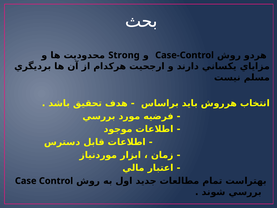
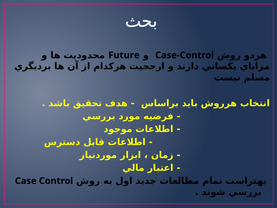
Strong: Strong -> Future (124, 55)
